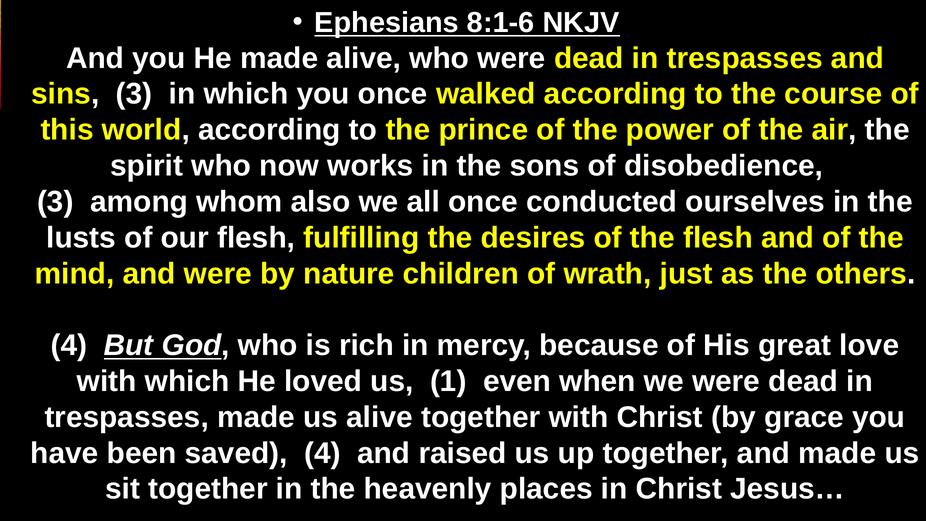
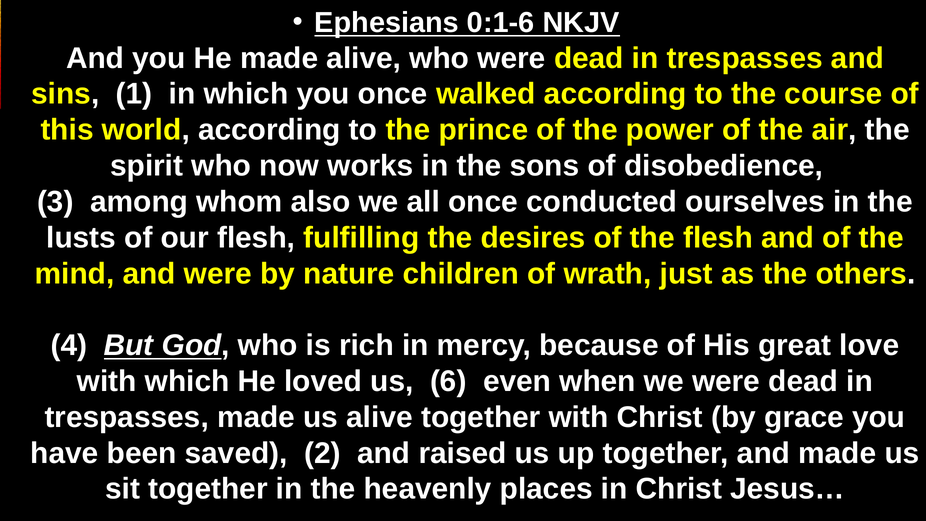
8:1-6: 8:1-6 -> 0:1-6 (501, 23)
sins 3: 3 -> 1 (134, 94)
1: 1 -> 6 (448, 381)
saved 4: 4 -> 2 (322, 453)
